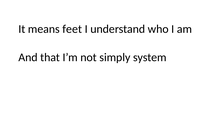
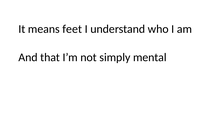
system: system -> mental (150, 57)
